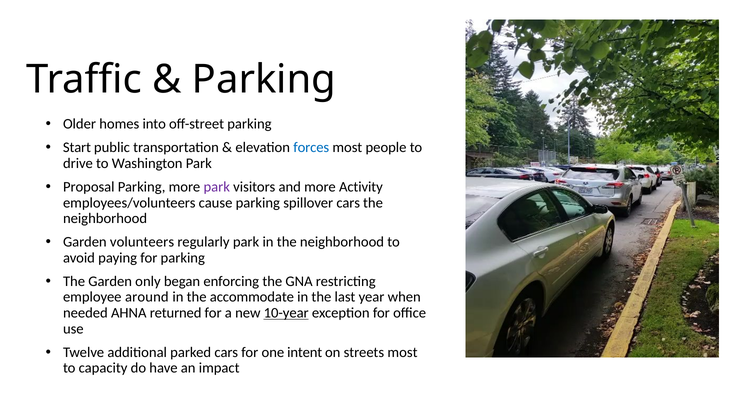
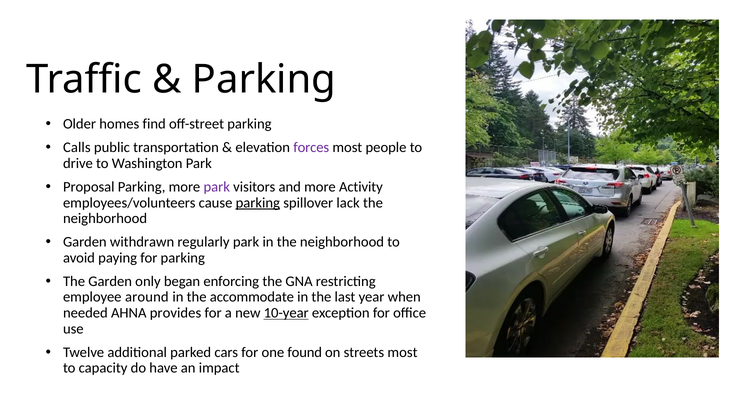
into: into -> find (154, 124)
Start: Start -> Calls (77, 148)
forces colour: blue -> purple (311, 148)
parking underline: none -> present (258, 203)
spillover cars: cars -> lack (348, 203)
volunteers: volunteers -> withdrawn (142, 242)
returned: returned -> provides (176, 313)
intent: intent -> found (305, 353)
